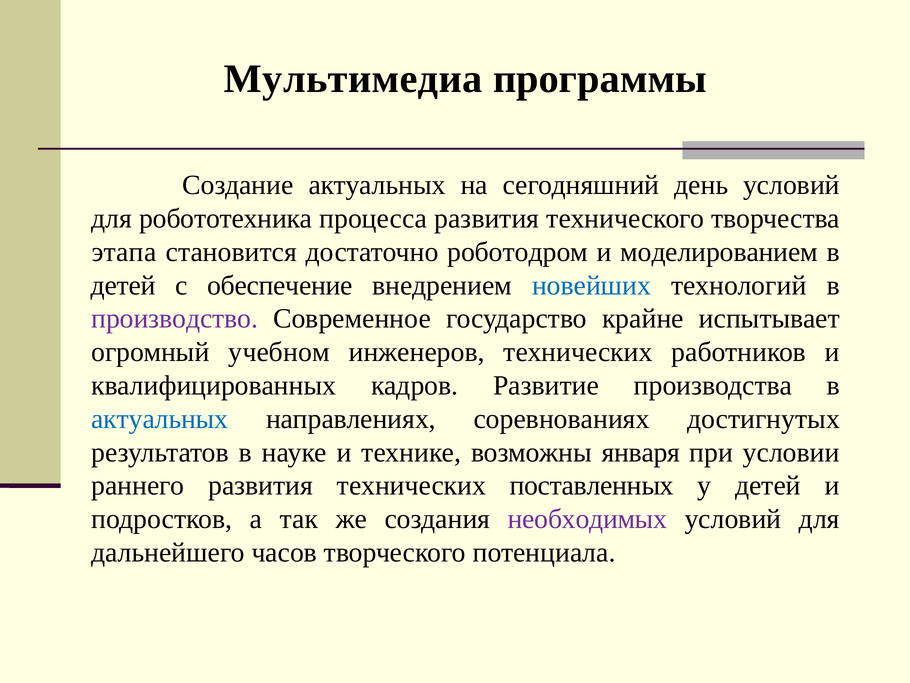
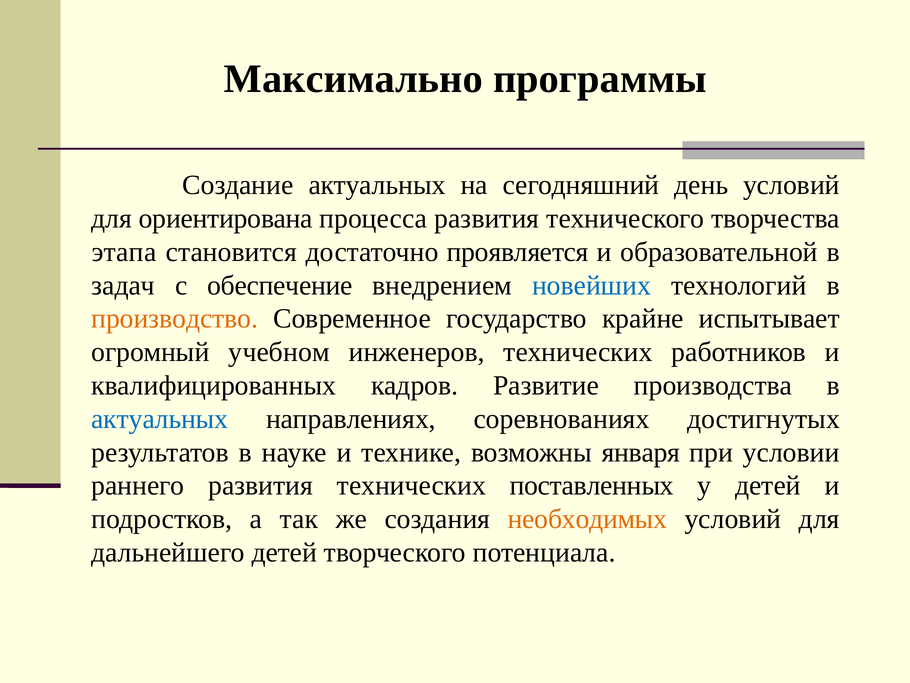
Мультимедиа: Мультимедиа -> Максимально (353, 79)
робототехника: робототехника -> ориентирована (226, 219)
роботодром: роботодром -> проявляется (518, 252)
моделированием: моделированием -> образовательной (719, 252)
детей: детей -> задач (123, 285)
производство colour: purple -> orange (175, 319)
необходимых colour: purple -> orange (587, 519)
дальнейшего часов: часов -> детей (284, 552)
